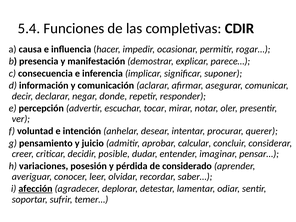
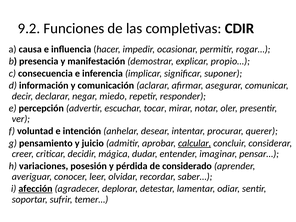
5.4: 5.4 -> 9.2 (29, 28)
parece…: parece… -> propio… (230, 61)
donde: donde -> miedo (113, 96)
calcular underline: none -> present (195, 143)
posible: posible -> mágica (114, 154)
